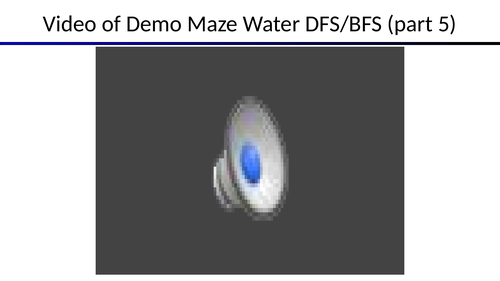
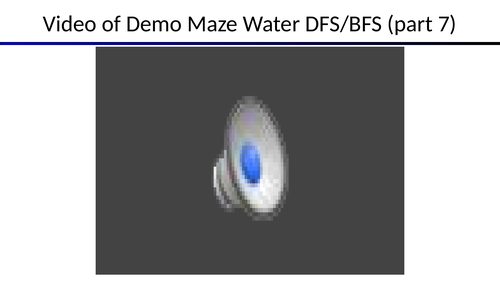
5: 5 -> 7 (447, 24)
